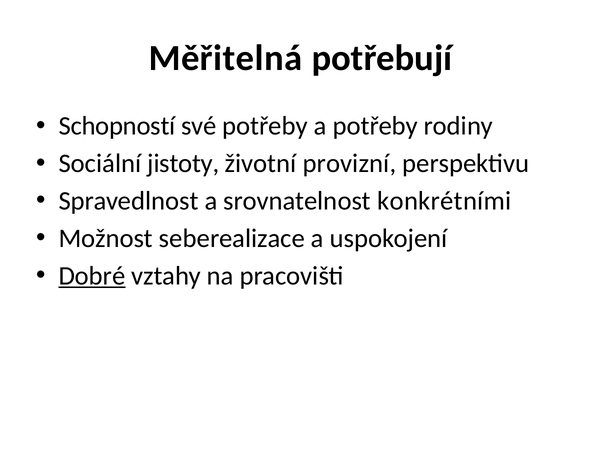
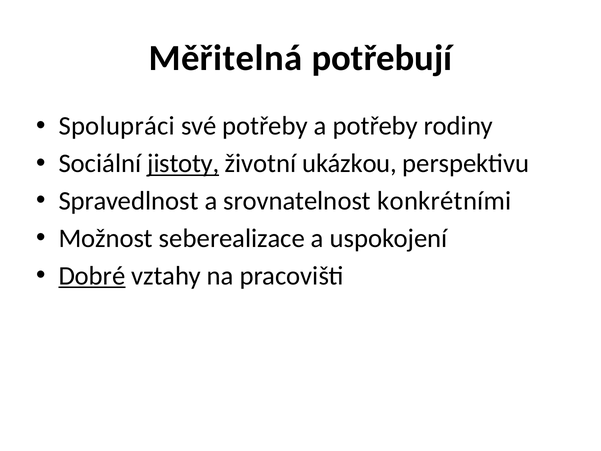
Schopností: Schopností -> Spolupráci (117, 126)
jistoty underline: none -> present (183, 163)
provizní: provizní -> ukázkou (350, 163)
